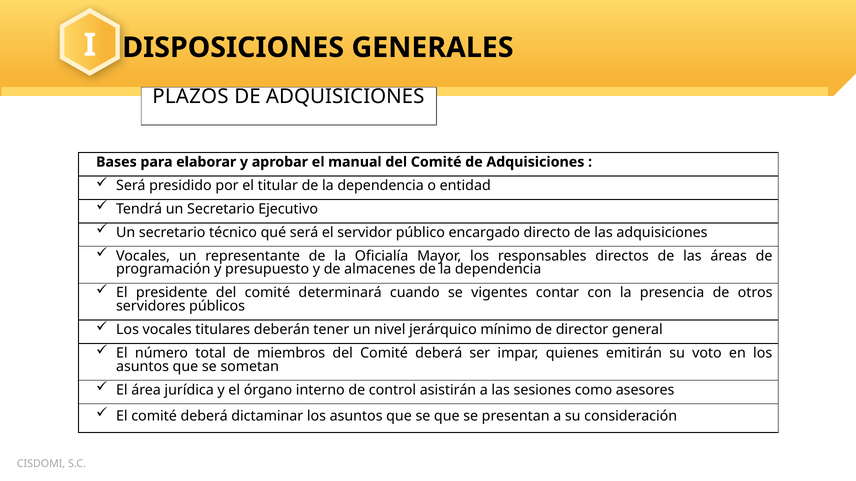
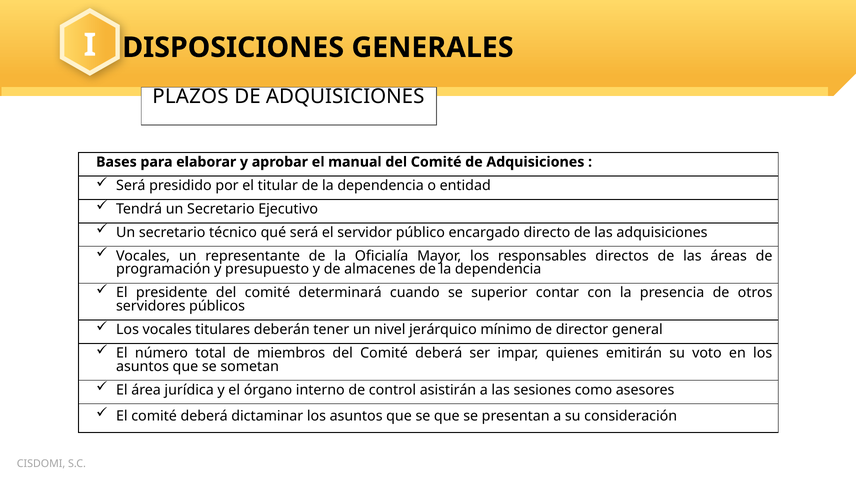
vigentes: vigentes -> superior (499, 293)
